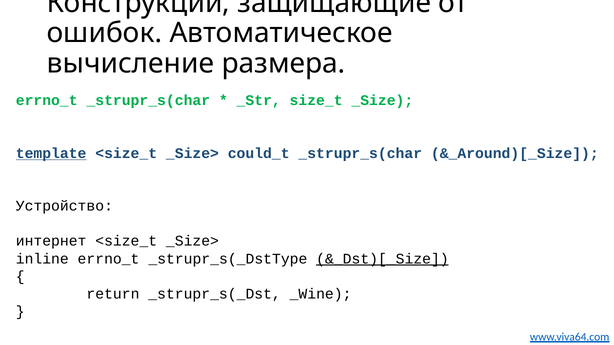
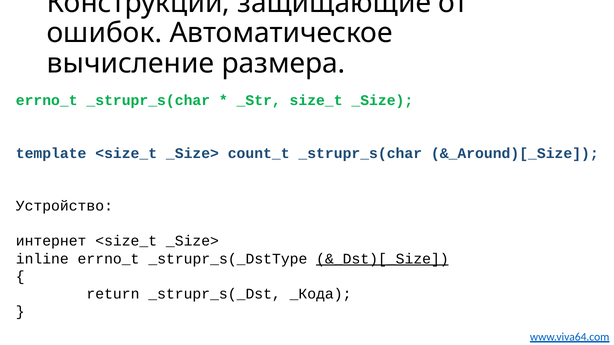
template underline: present -> none (51, 154)
could_t: could_t -> count_t (259, 154)
_Wine: _Wine -> _Кода (321, 294)
